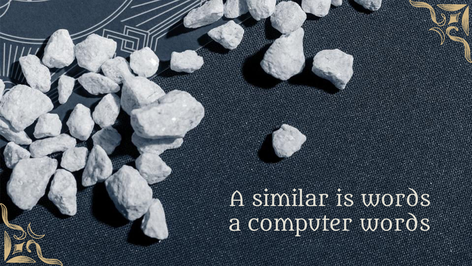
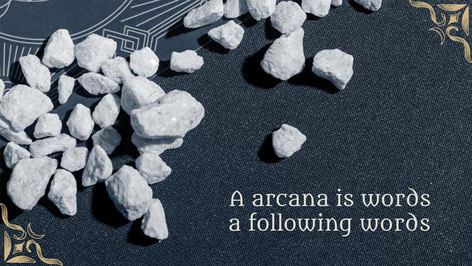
similar: similar -> arcana (290, 199)
computer: computer -> following (300, 224)
